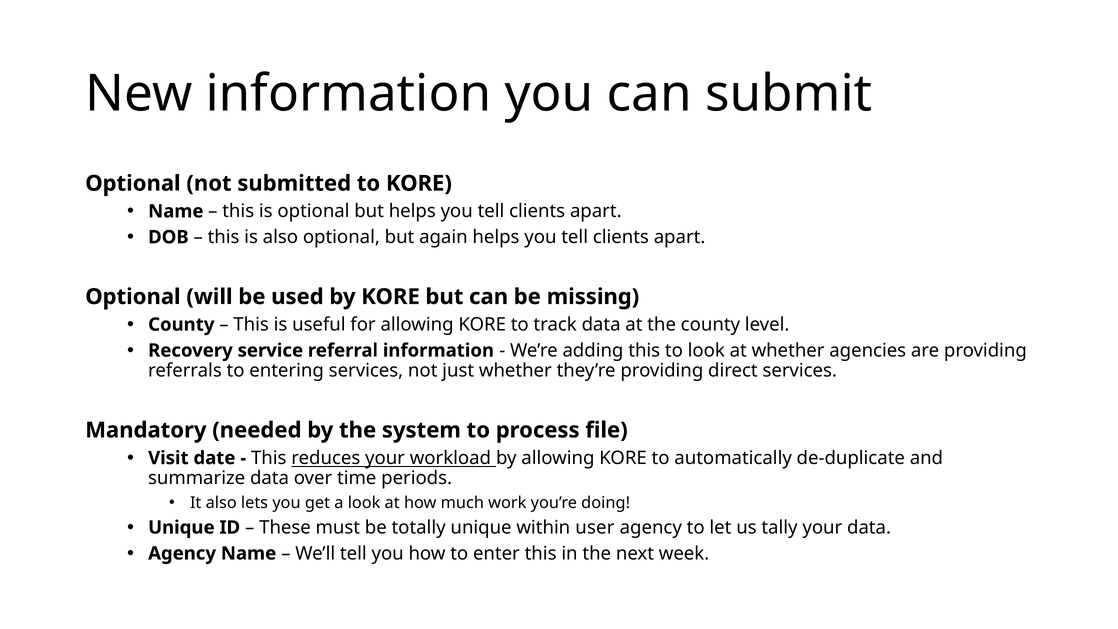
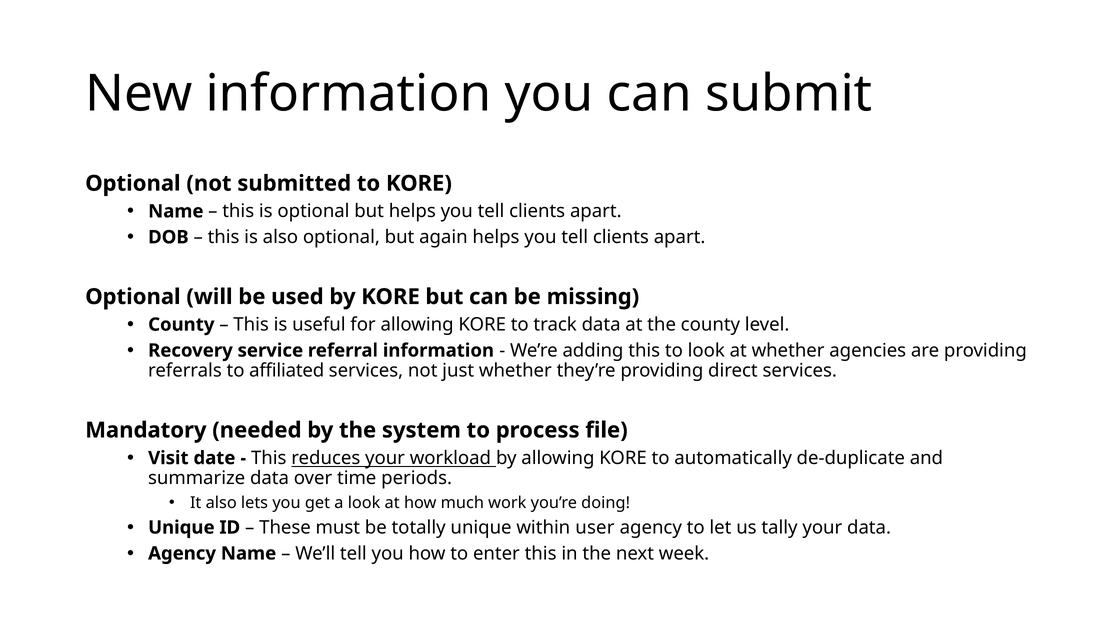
entering: entering -> affiliated (287, 371)
